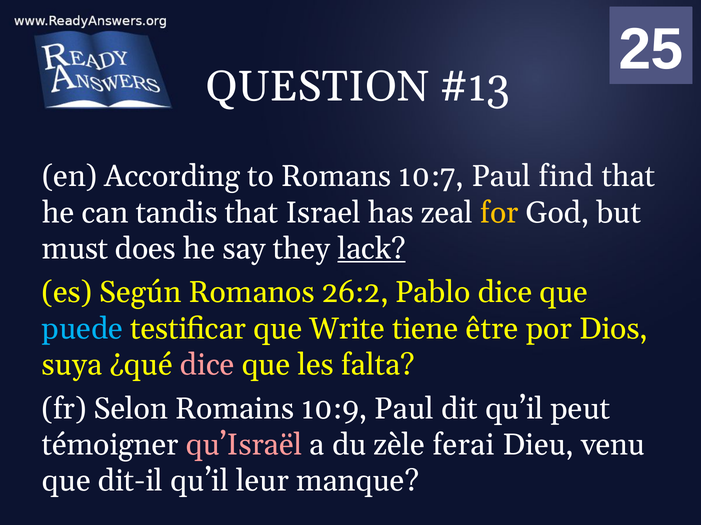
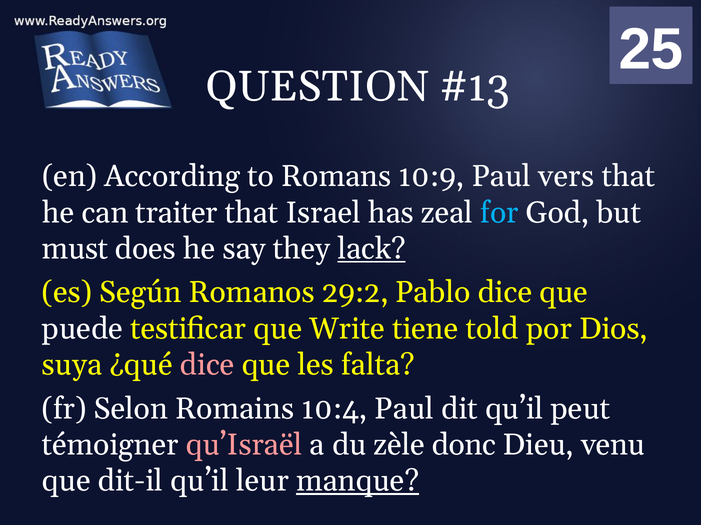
10:7: 10:7 -> 10:9 (431, 177)
find: find -> vers (566, 177)
tandis: tandis -> traiter (177, 213)
for colour: yellow -> light blue (499, 213)
26:2: 26:2 -> 29:2 (355, 293)
puede colour: light blue -> white (82, 329)
être: être -> told (492, 329)
10:9: 10:9 -> 10:4 (334, 409)
ferai: ferai -> donc (464, 445)
manque underline: none -> present (358, 482)
